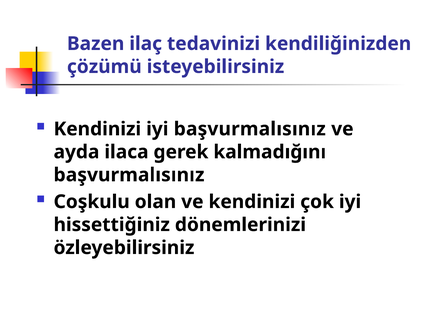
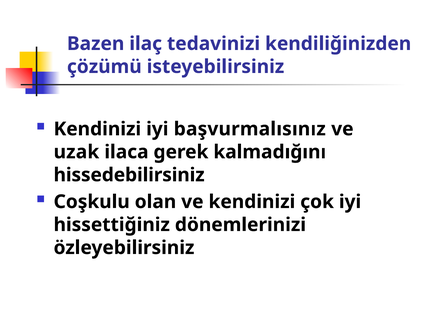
ayda: ayda -> uzak (76, 152)
başvurmalısınız: başvurmalısınız -> hissedebilirsiniz (129, 175)
